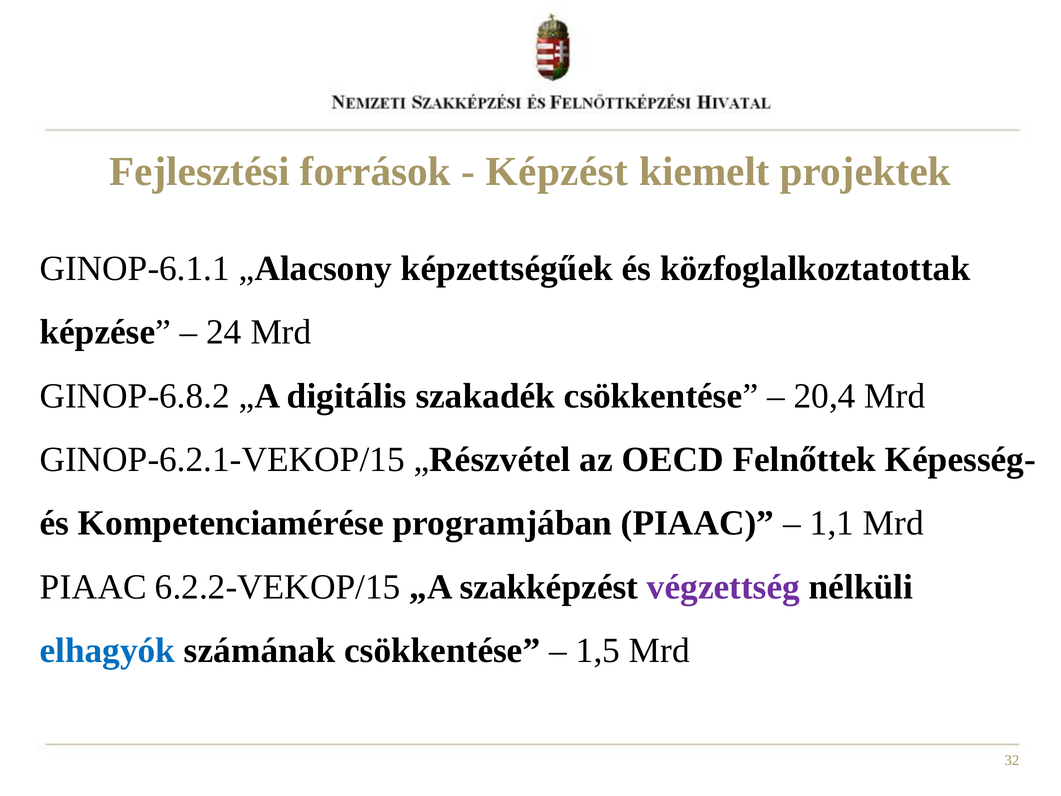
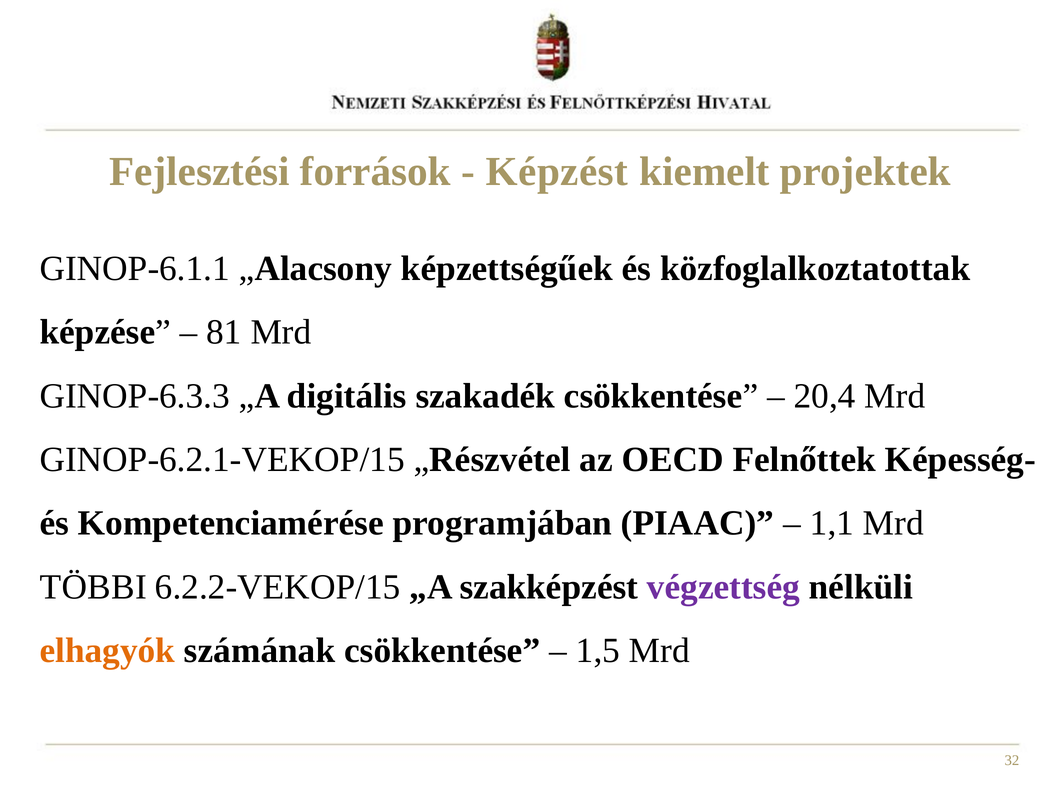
24: 24 -> 81 (224, 332)
GINOP-6.8.2: GINOP-6.8.2 -> GINOP-6.3.3 (135, 396)
PIAAC: PIAAC -> TÖBBI (93, 587)
elhagyók colour: blue -> orange (107, 650)
